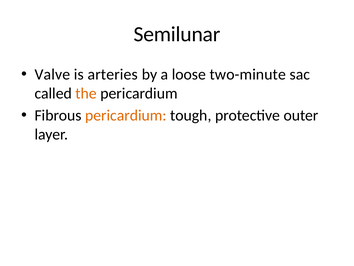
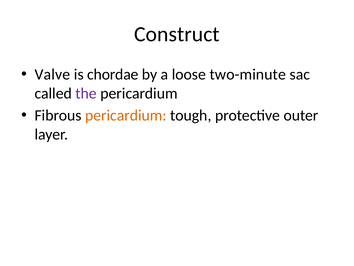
Semilunar: Semilunar -> Construct (177, 34)
arteries: arteries -> chordae (113, 74)
the colour: orange -> purple (86, 93)
